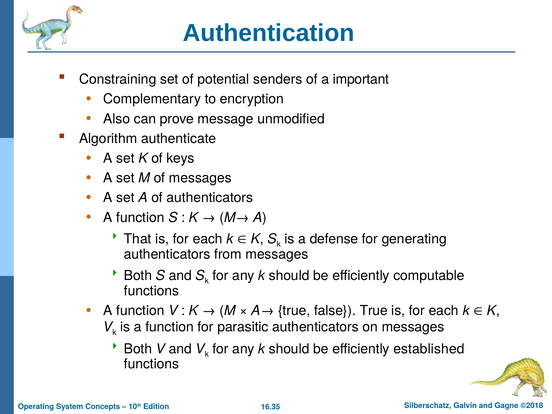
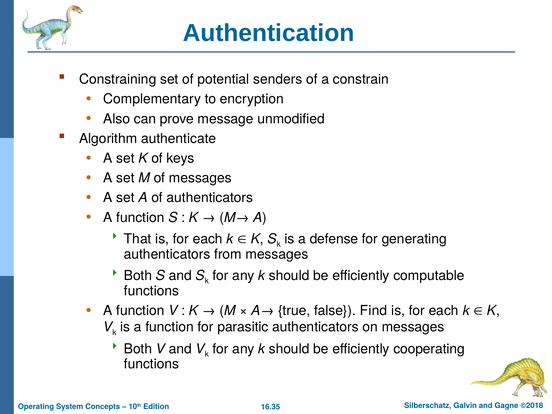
important: important -> constrain (361, 79)
false True: True -> Find (374, 311)
established: established -> cooperating (429, 349)
